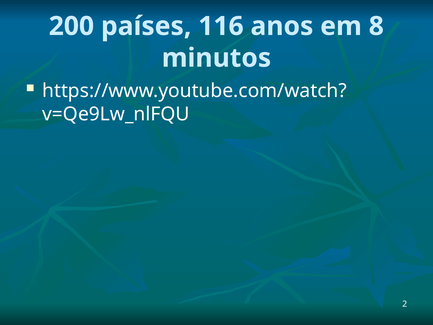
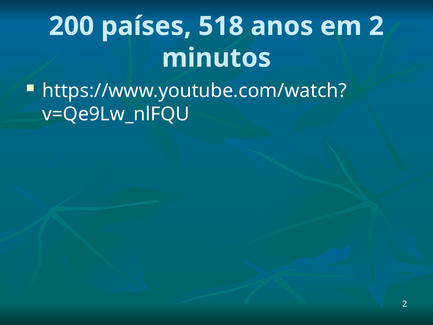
116: 116 -> 518 (221, 26)
em 8: 8 -> 2 (376, 26)
